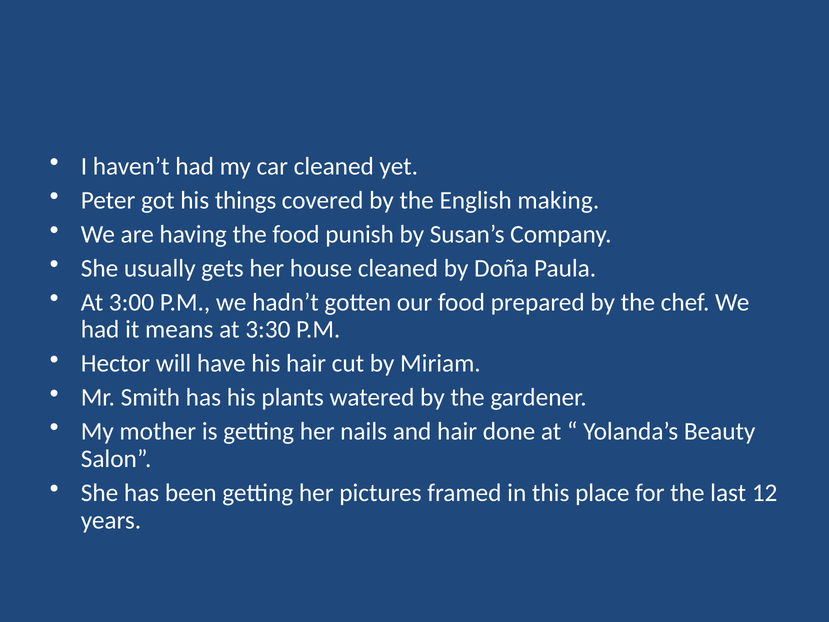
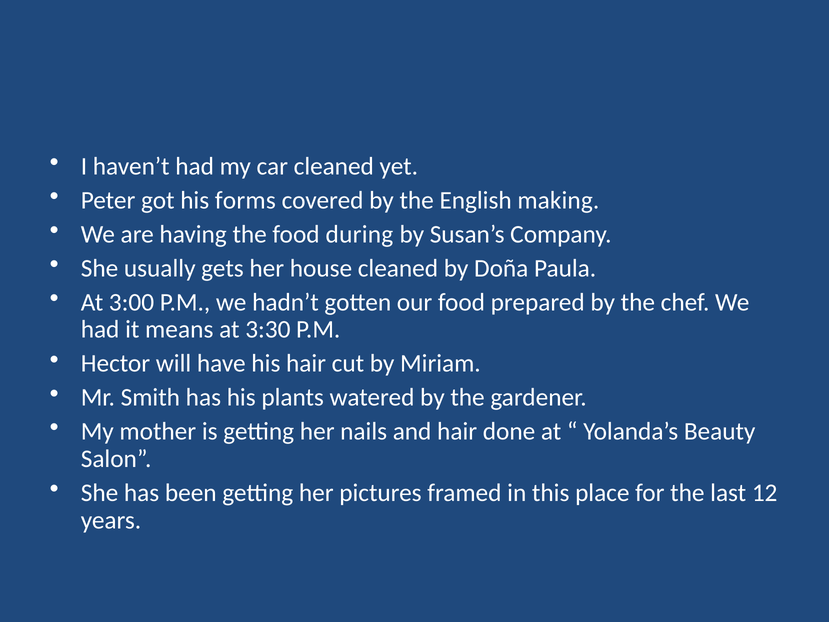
things: things -> forms (245, 200)
punish: punish -> during (359, 234)
